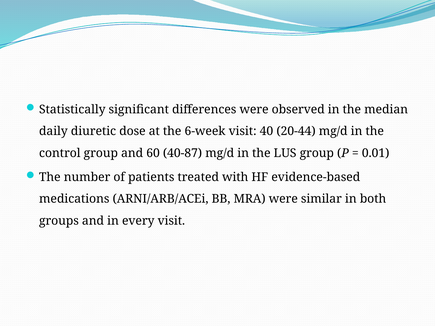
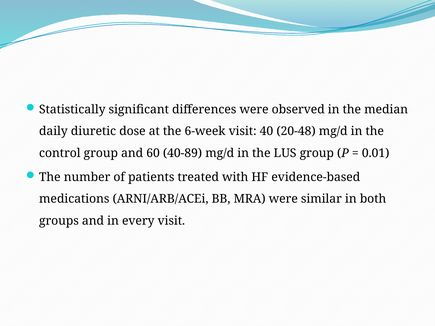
20-44: 20-44 -> 20-48 (296, 131)
40-87: 40-87 -> 40-89 (183, 153)
